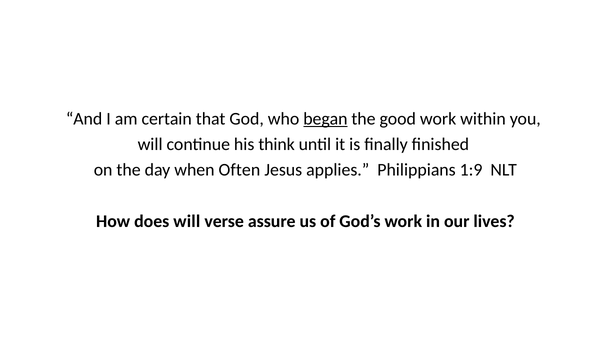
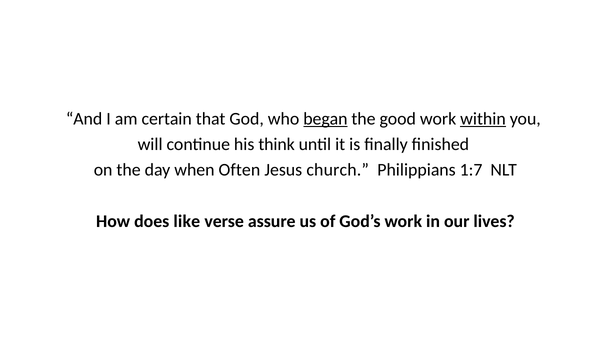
within underline: none -> present (483, 119)
applies: applies -> church (338, 170)
1:9: 1:9 -> 1:7 (471, 170)
does will: will -> like (187, 221)
